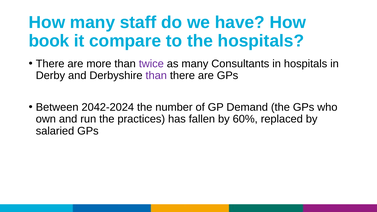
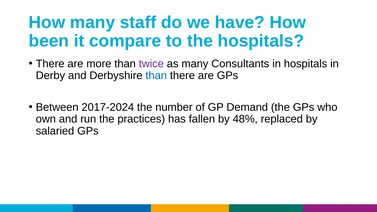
book: book -> been (49, 41)
than colour: purple -> blue (156, 76)
2042-2024: 2042-2024 -> 2017-2024 (108, 107)
60%: 60% -> 48% (245, 119)
